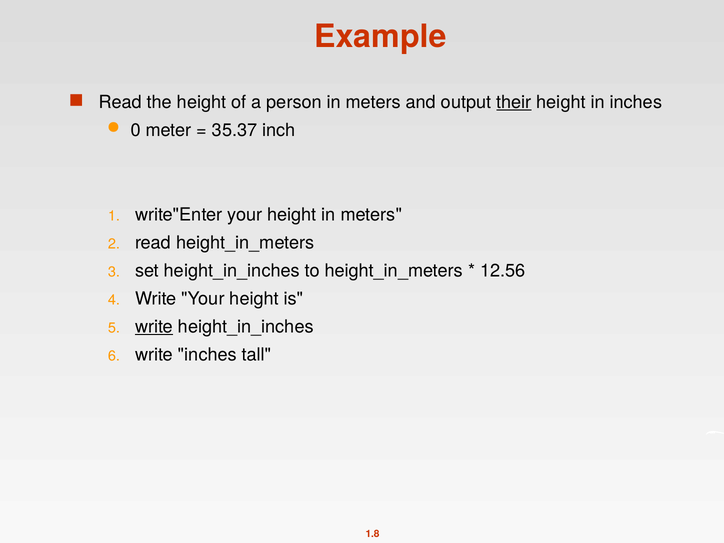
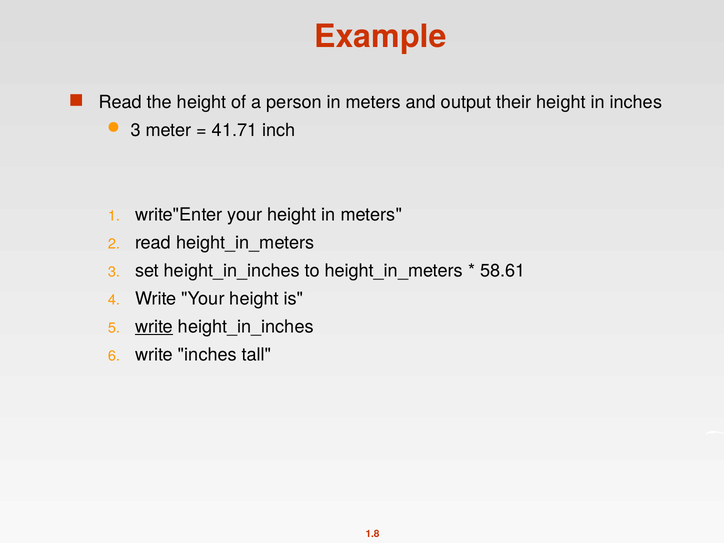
their underline: present -> none (514, 102)
0: 0 -> 3 (136, 130)
35.37: 35.37 -> 41.71 (235, 130)
12.56: 12.56 -> 58.61 (503, 271)
